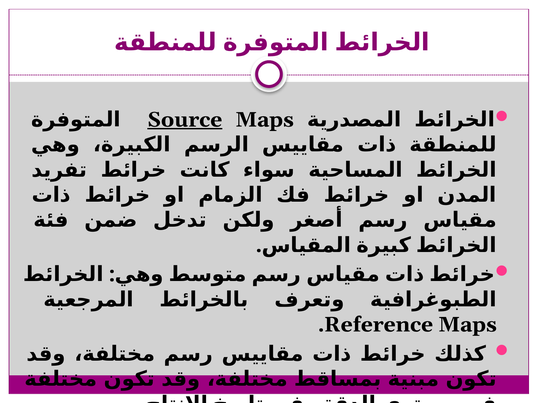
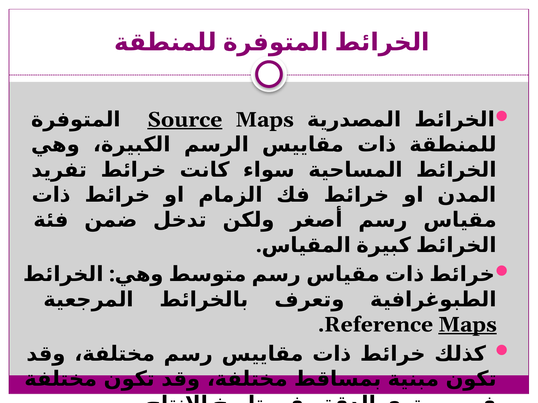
Maps underline: none -> present (468, 325)
